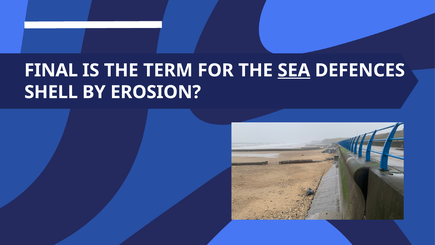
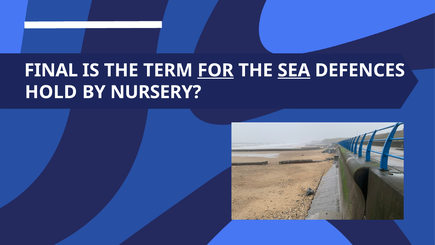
FOR underline: none -> present (216, 70)
SHELL: SHELL -> HOLD (51, 92)
EROSION: EROSION -> NURSERY (156, 92)
